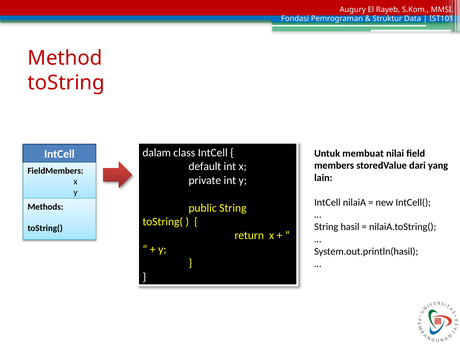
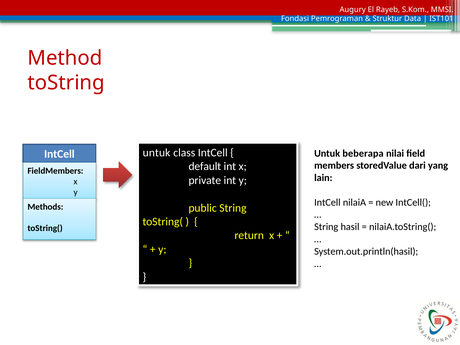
dalam: dalam -> untuk (157, 153)
membuat: membuat -> beberapa (363, 153)
